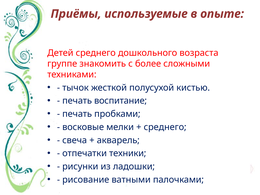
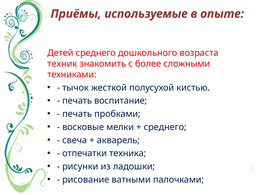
группе: группе -> техник (62, 64)
техники: техники -> техника (128, 153)
